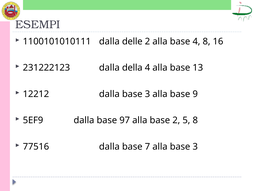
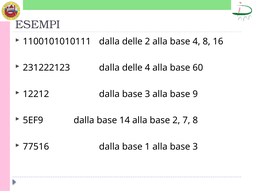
231222123 dalla della: della -> delle (132, 68)
13: 13 -> 60 (198, 68)
97: 97 -> 14 (125, 120)
5: 5 -> 7 (186, 120)
7: 7 -> 1 (147, 146)
